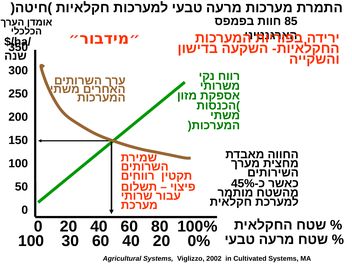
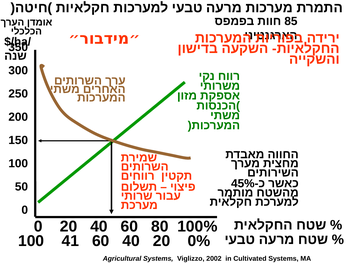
30: 30 -> 41 (70, 241)
